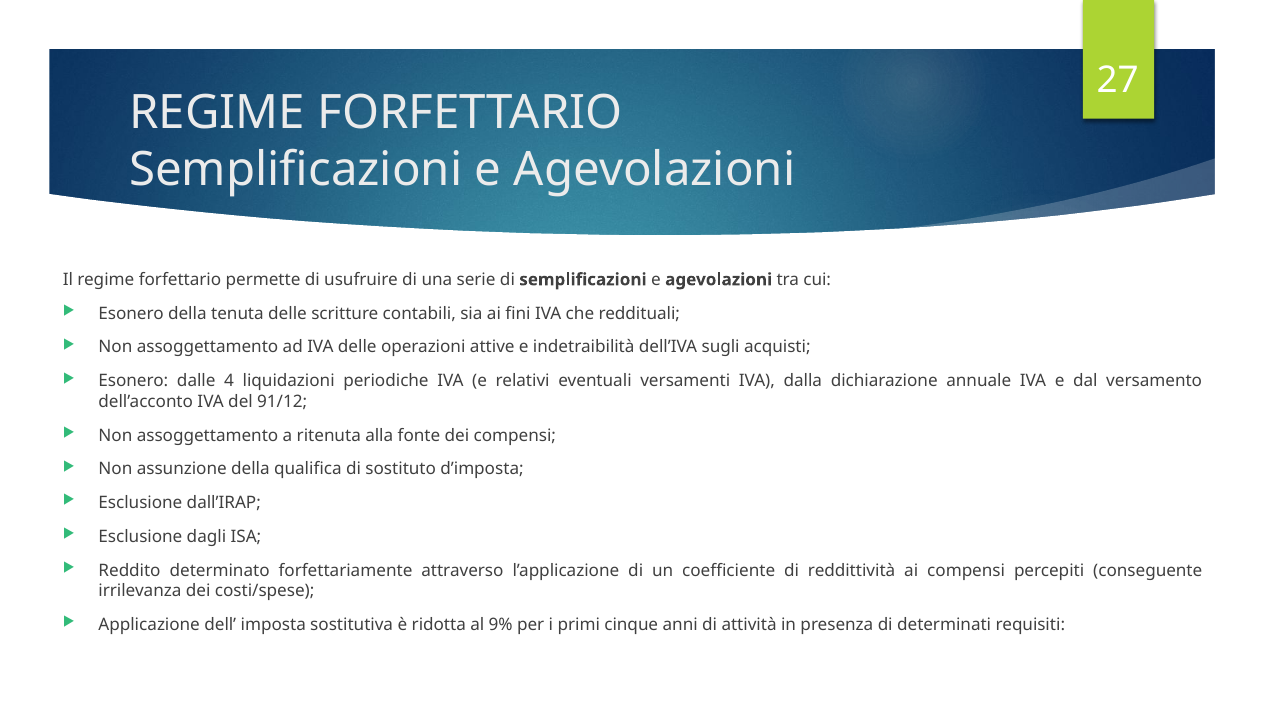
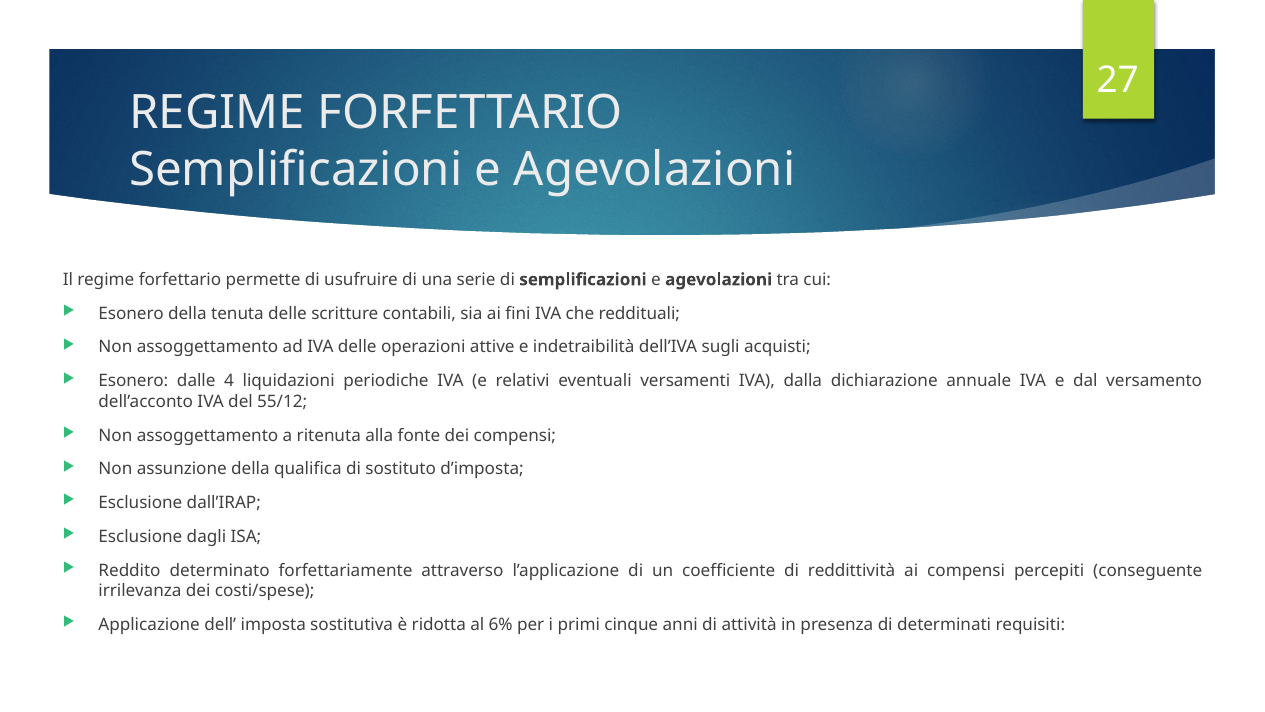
91/12: 91/12 -> 55/12 (282, 401)
9%: 9% -> 6% (501, 625)
